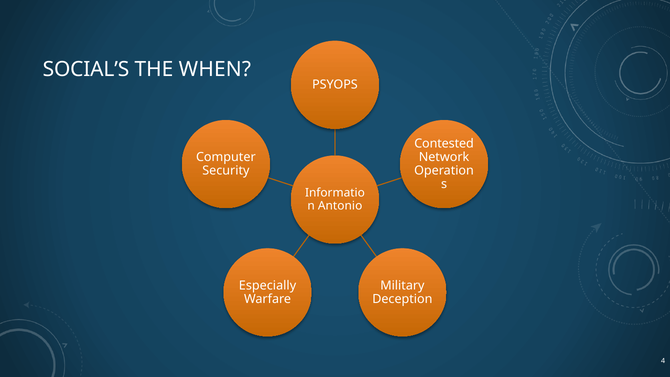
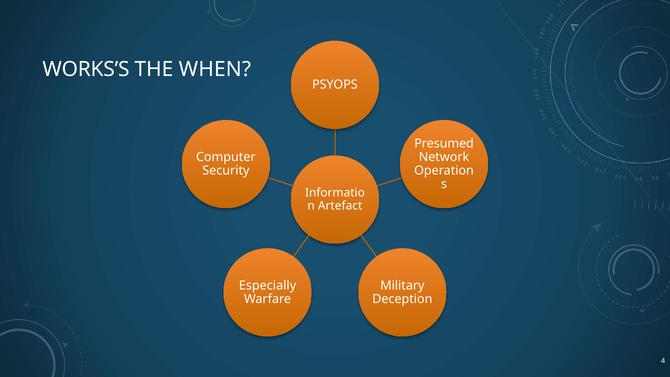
SOCIAL’S: SOCIAL’S -> WORKS’S (86, 70)
Contested: Contested -> Presumed (444, 143)
Antonio: Antonio -> Artefact (340, 206)
